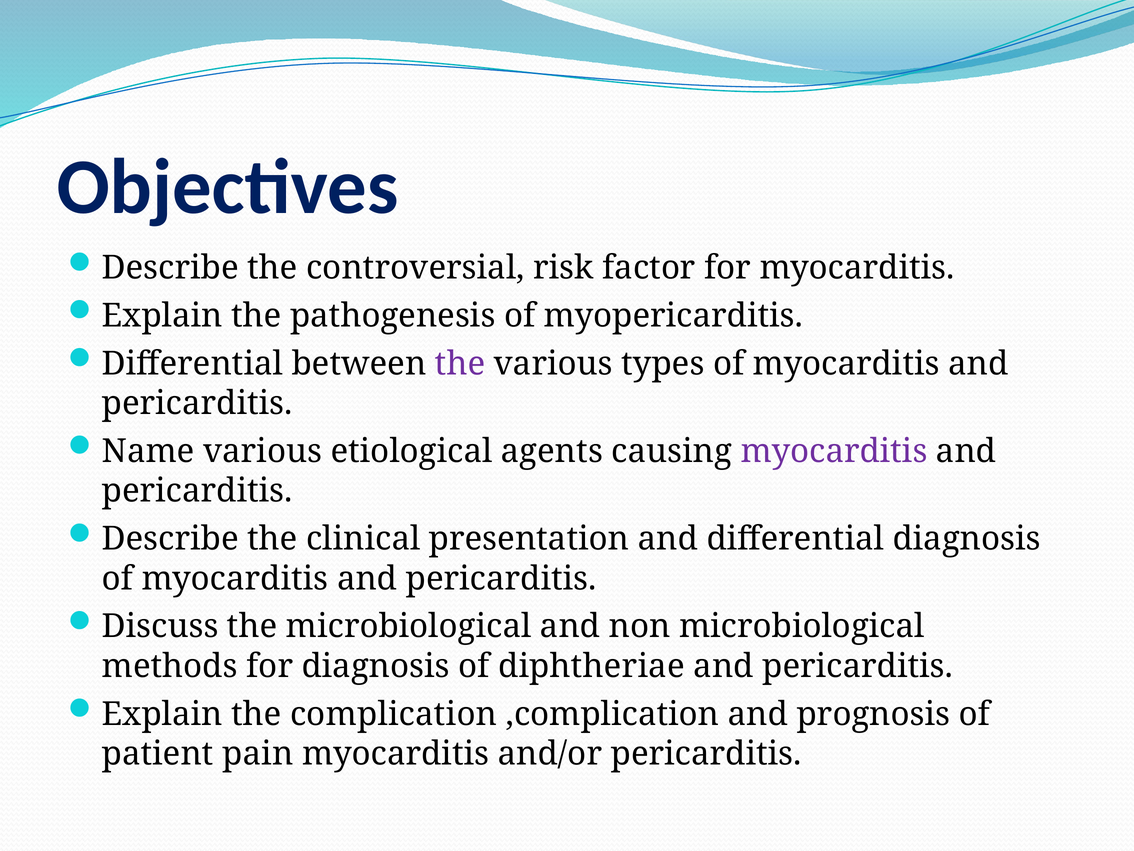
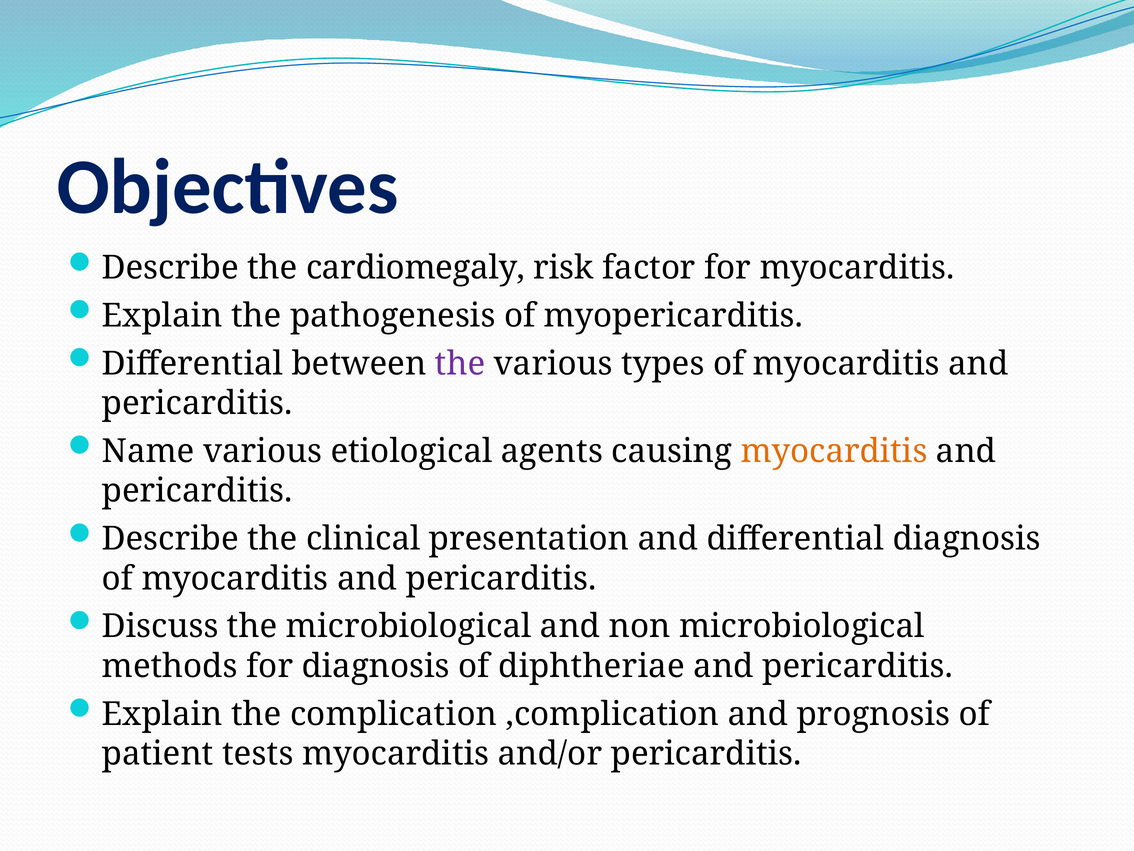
controversial: controversial -> cardiomegaly (416, 268)
myocarditis colour: purple -> orange (834, 451)
pain: pain -> tests (258, 753)
